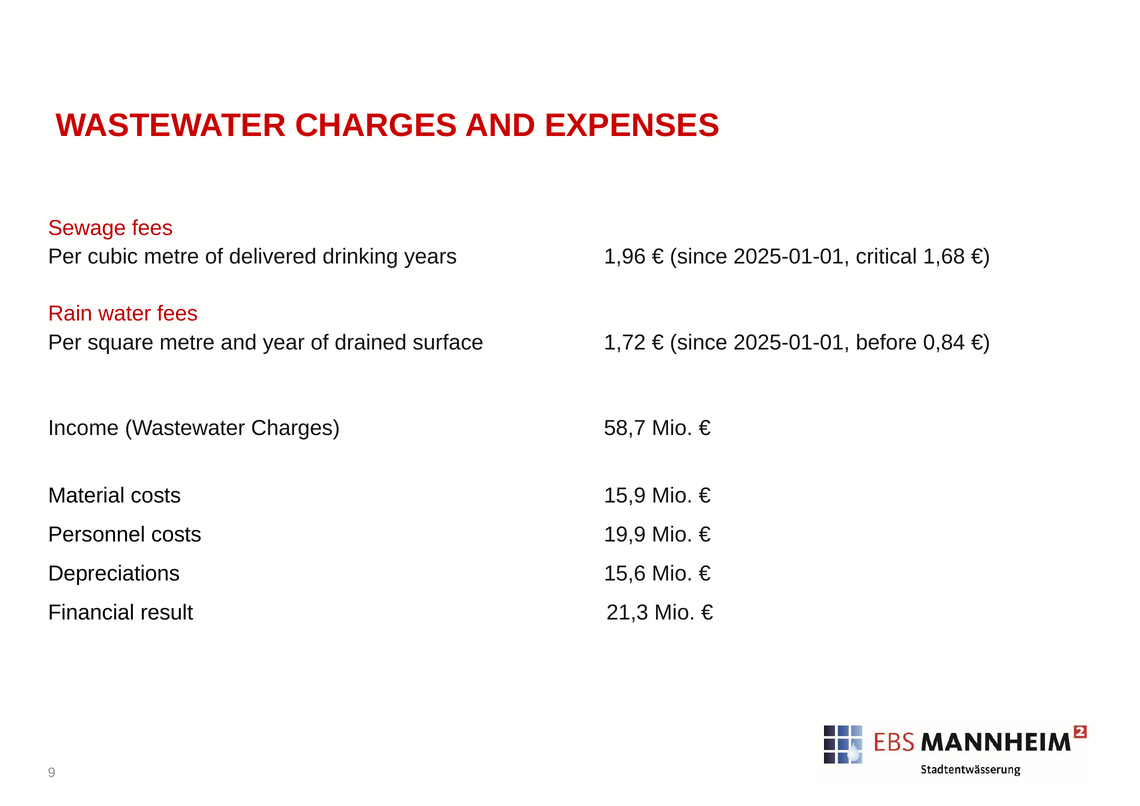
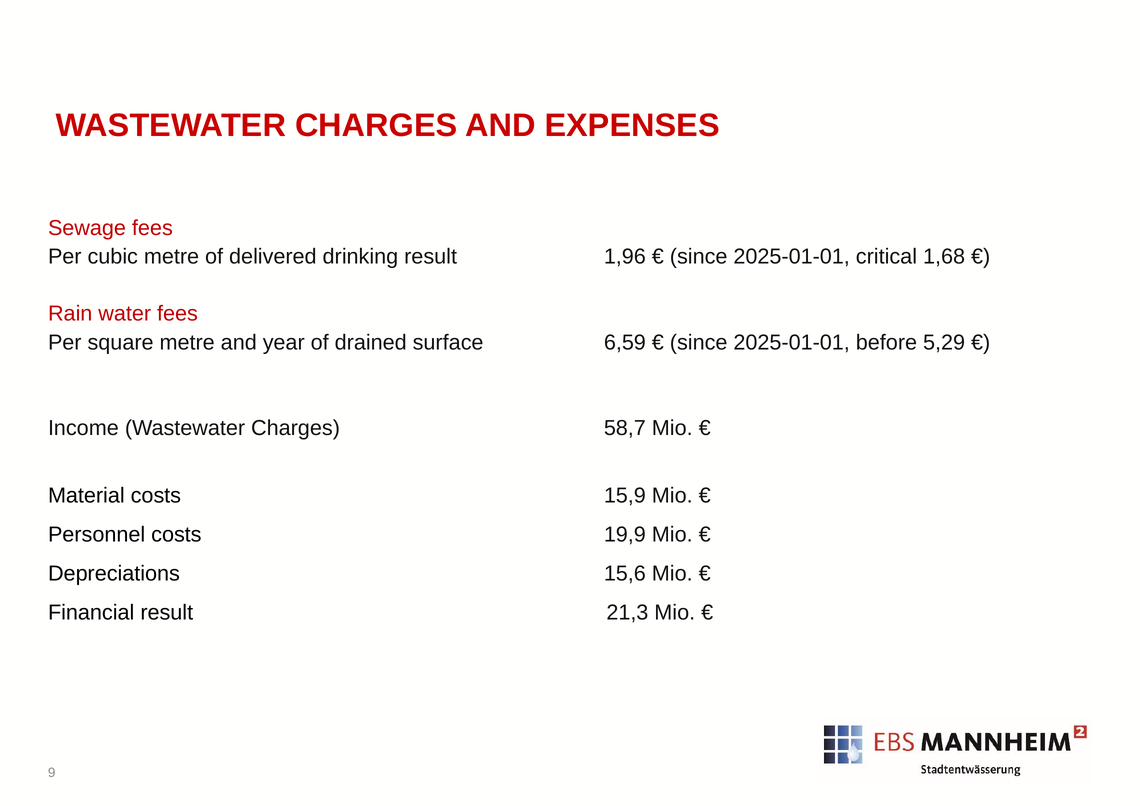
drinking years: years -> result (431, 257)
1,72: 1,72 -> 6,59 (625, 342)
0,84: 0,84 -> 5,29 (944, 342)
